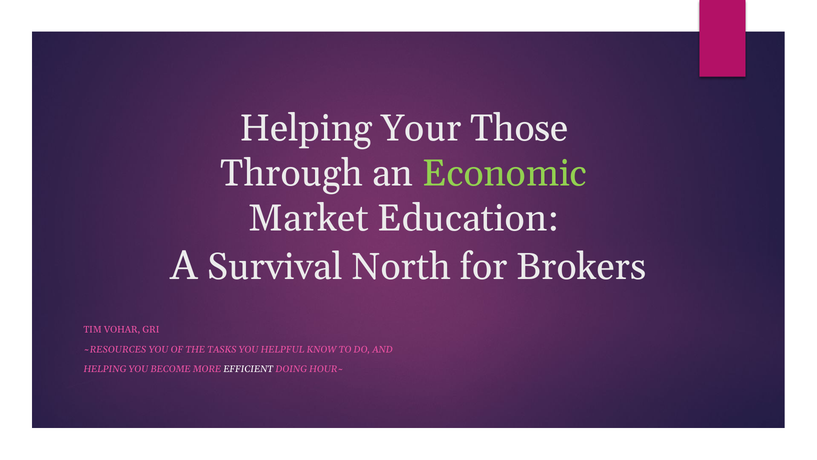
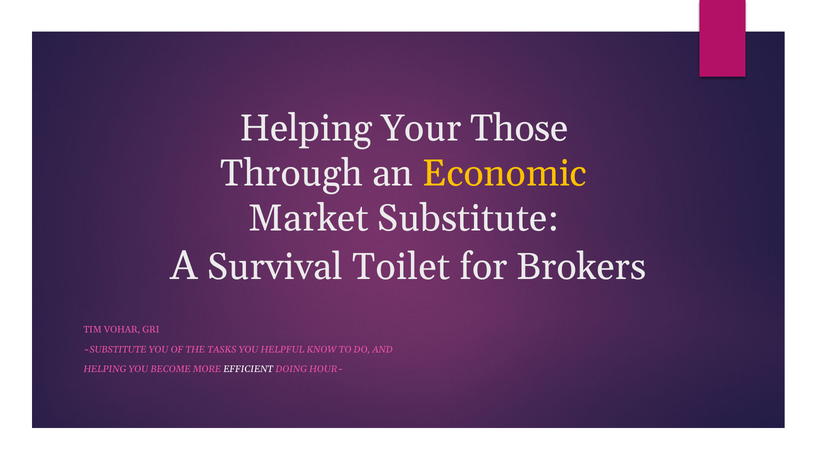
Economic colour: light green -> yellow (505, 173)
Education: Education -> Substitute (468, 218)
North: North -> Toilet (401, 267)
~RESOURCES: ~RESOURCES -> ~SUBSTITUTE (115, 349)
